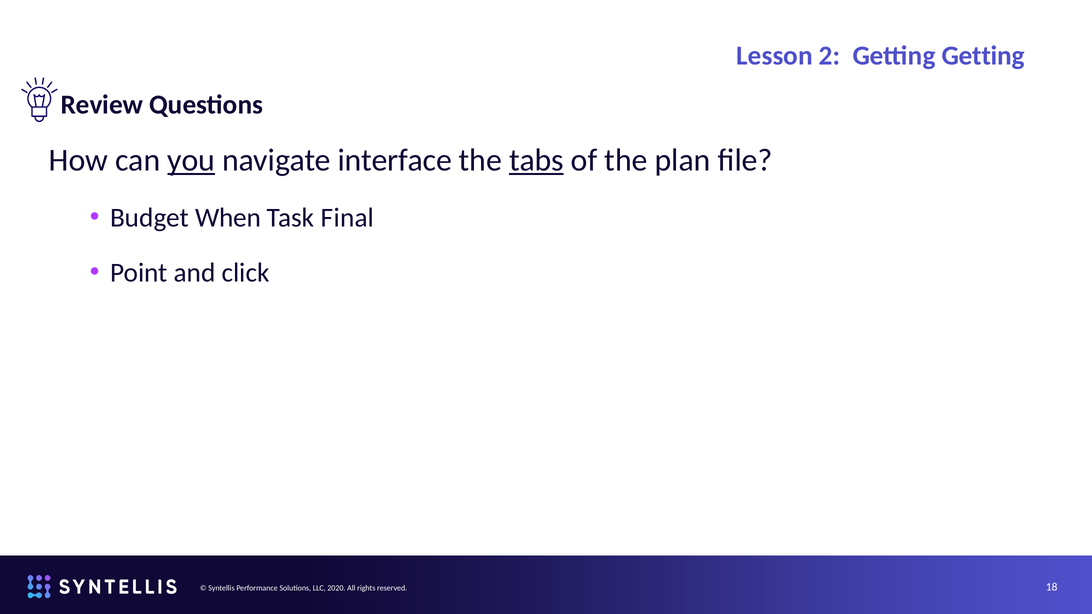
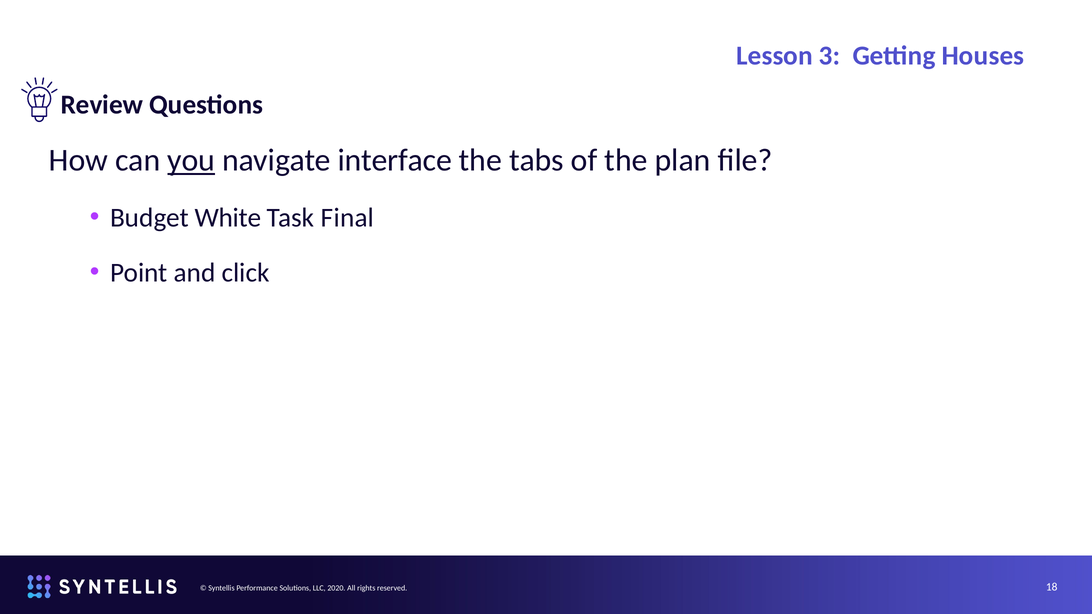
2: 2 -> 3 (829, 56)
Getting Getting: Getting -> Houses (983, 56)
tabs underline: present -> none (536, 160)
When: When -> White (228, 218)
